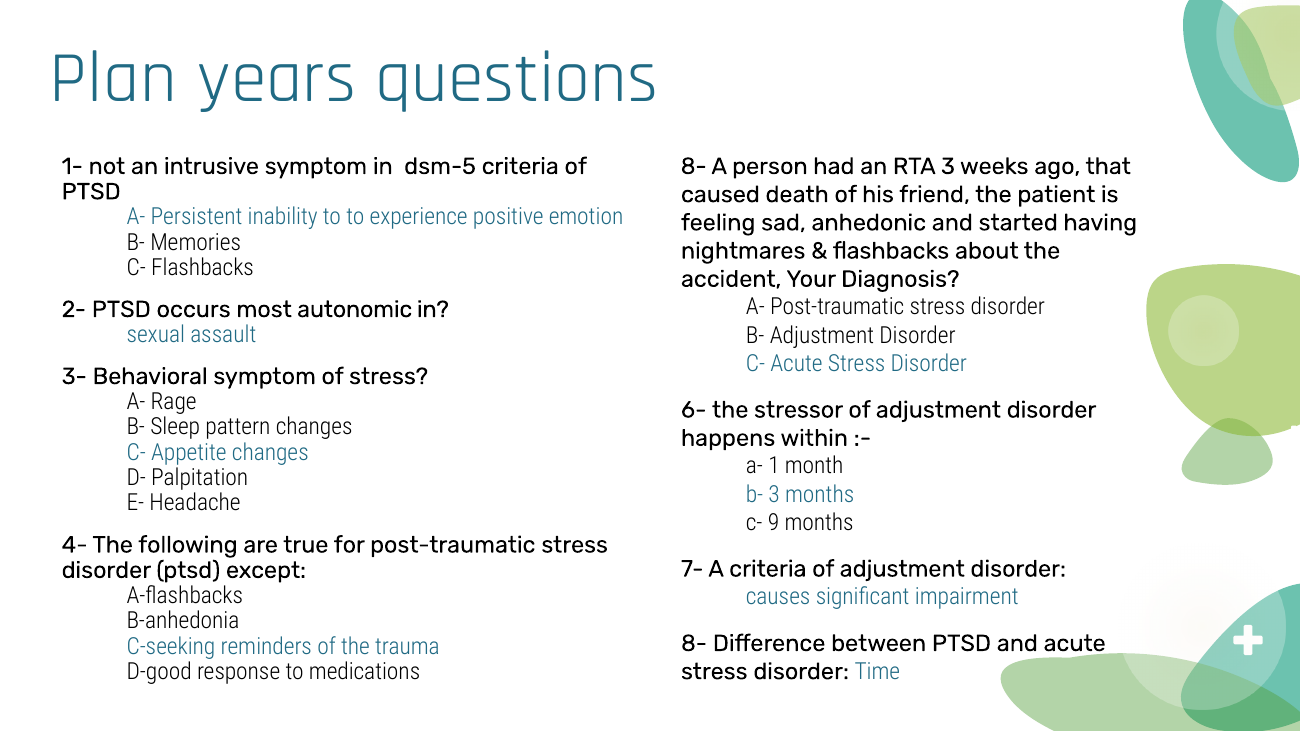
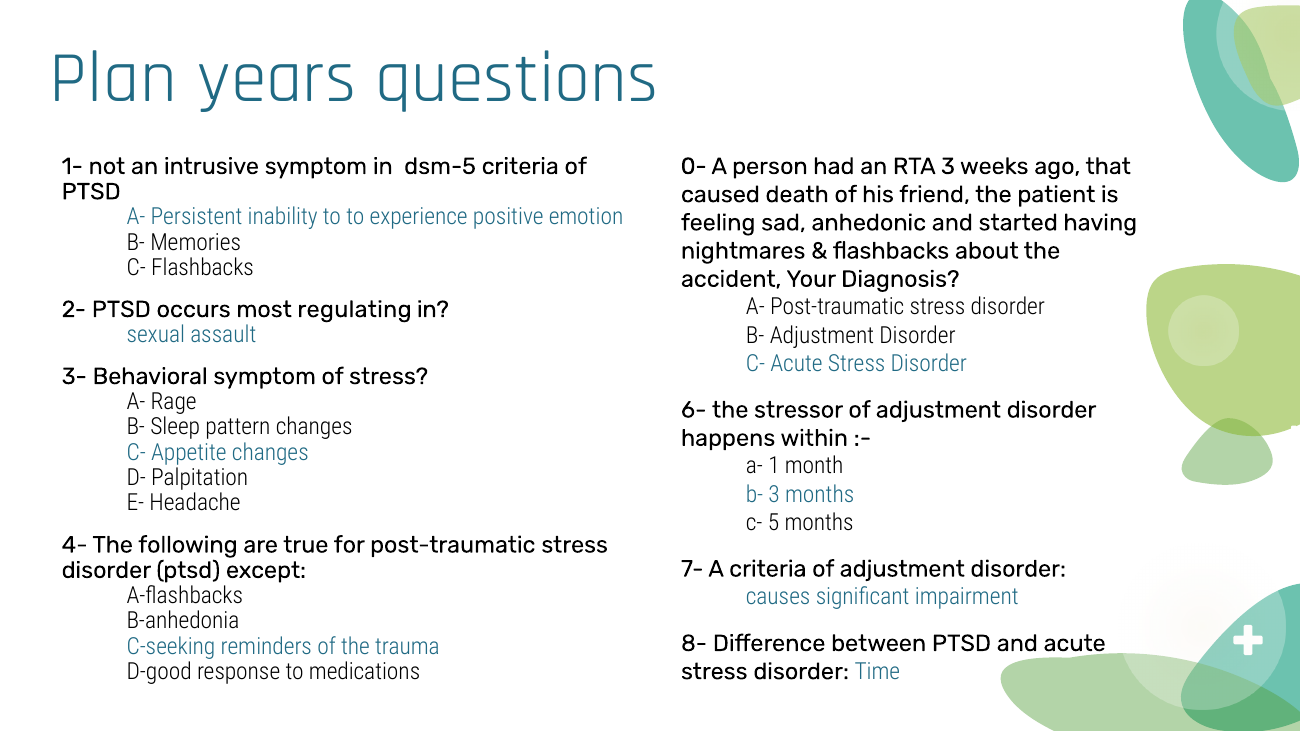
8-: 8- -> 0- (694, 166)
autonomic: autonomic -> regulating (354, 309)
9: 9 -> 5 (774, 523)
